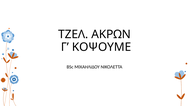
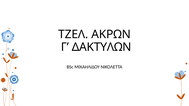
ΚΟΨΟΥΜΕ: ΚΟΨΟΥΜΕ -> ΔΑΚΤΥΛΩΝ (102, 47)
